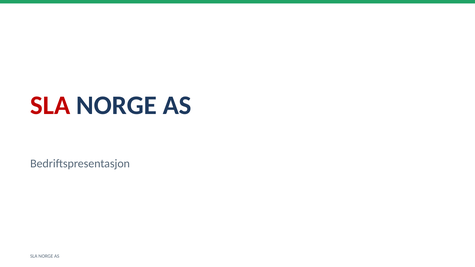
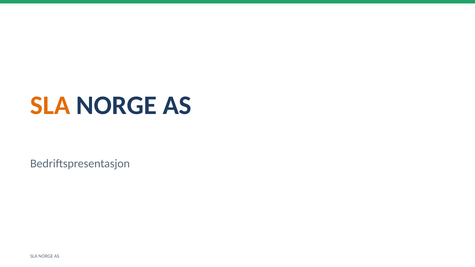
SLA colour: red -> orange (50, 105)
